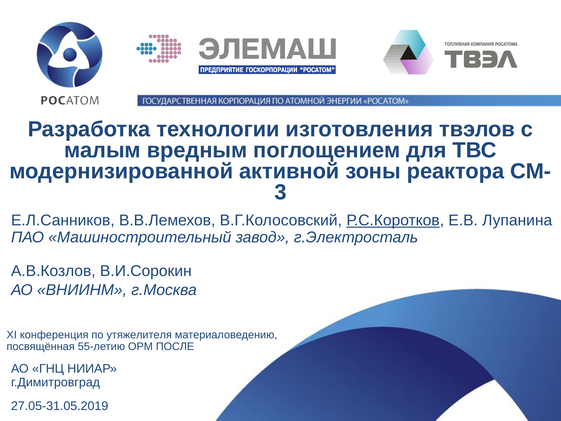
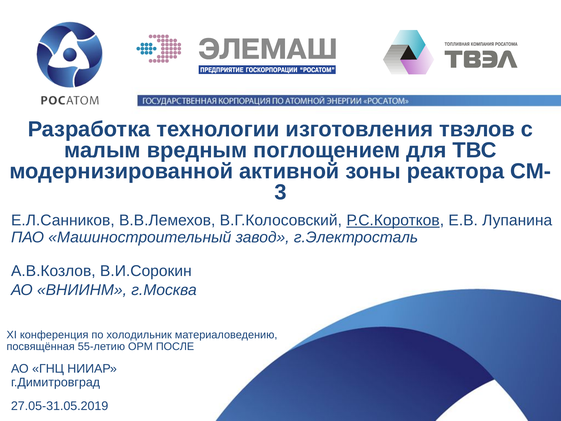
утяжелителя: утяжелителя -> холодильник (139, 335)
